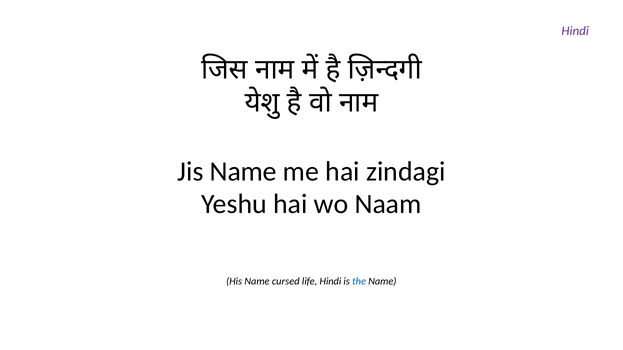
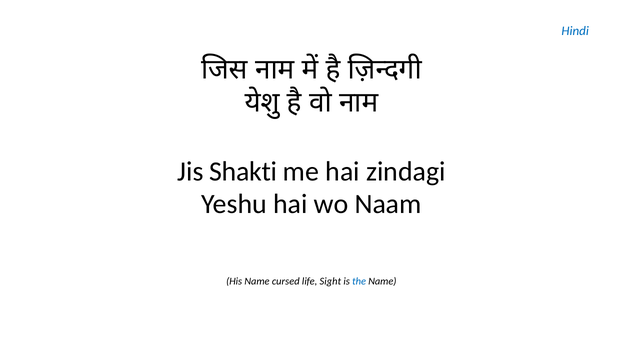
Hindi colour: purple -> blue (575, 31)
Jis Name: Name -> Shakti (243, 172)
life Hindi: Hindi -> Sight (330, 282)
